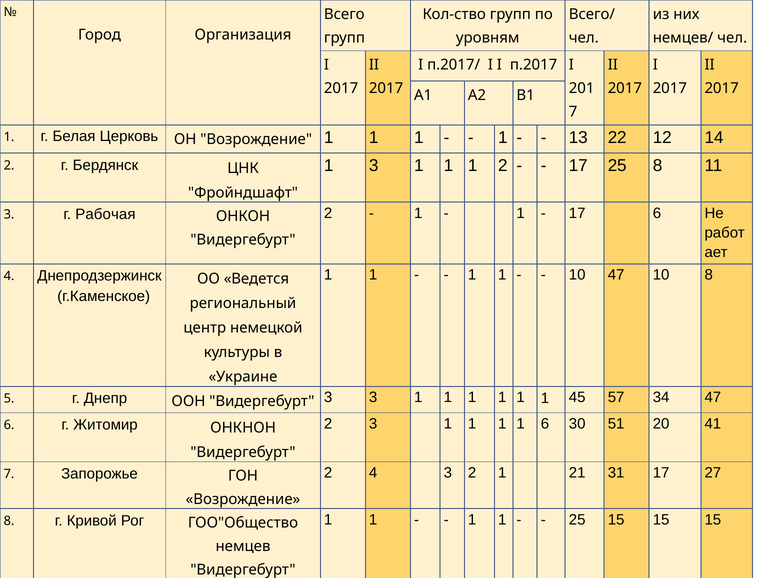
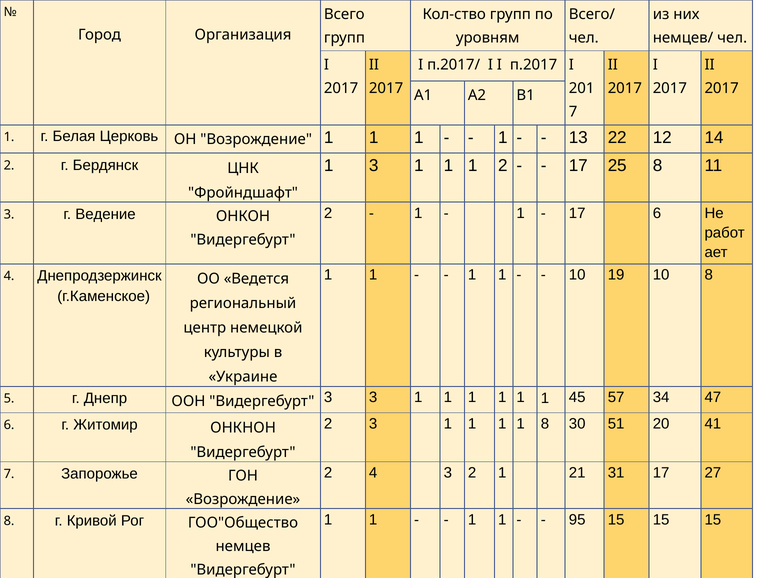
Рабочая: Рабочая -> Ведение (105, 214)
10 47: 47 -> 19 (616, 275)
1 6: 6 -> 8 (545, 424)
25: 25 -> 95 (577, 520)
